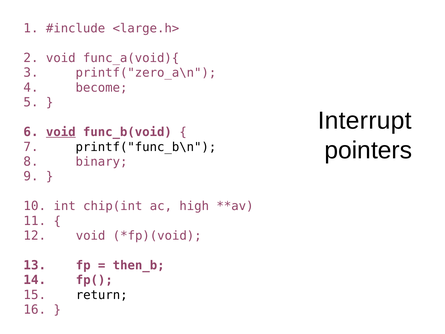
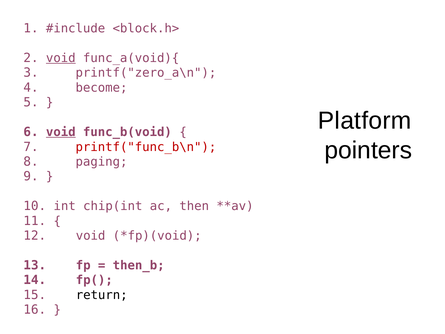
<large.h>: <large.h> -> <block.h> (146, 28)
void underline: none -> present (61, 58)
Interrupt: Interrupt -> Platform (365, 121)
printf("func_b\n colour: black -> red (146, 147)
binary: binary -> paging (102, 162)
high: high -> then (194, 206)
